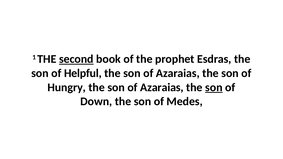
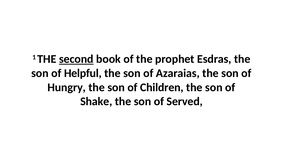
Azaraias: Azaraias -> Children (162, 87)
son underline: present -> none (214, 87)
Down: Down -> Shake (96, 102)
Medes: Medes -> Served (185, 102)
